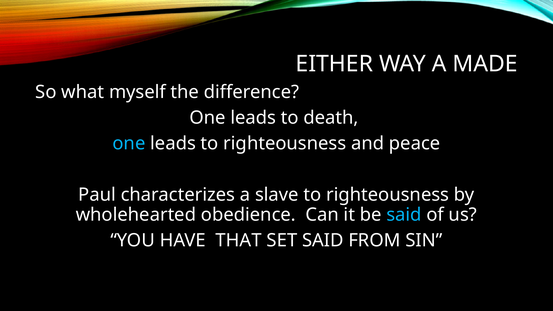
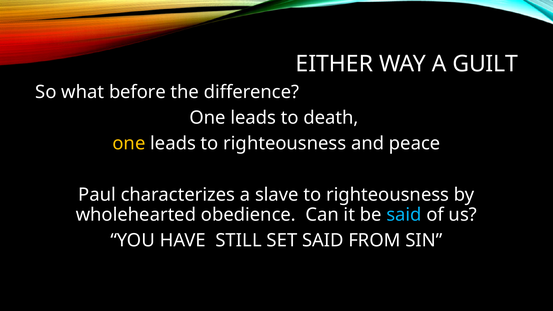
MADE: MADE -> GUILT (485, 64)
myself: myself -> before (137, 92)
one colour: light blue -> yellow (129, 143)
THAT: THAT -> STILL (239, 240)
